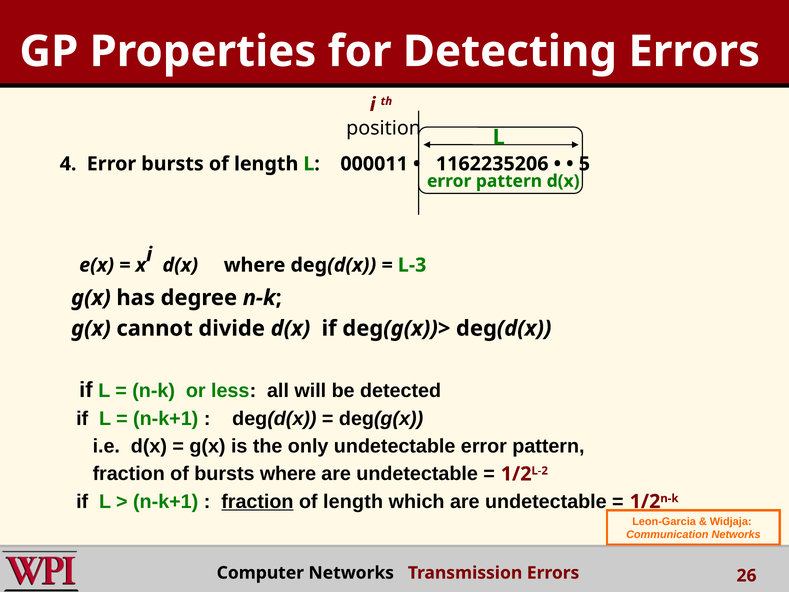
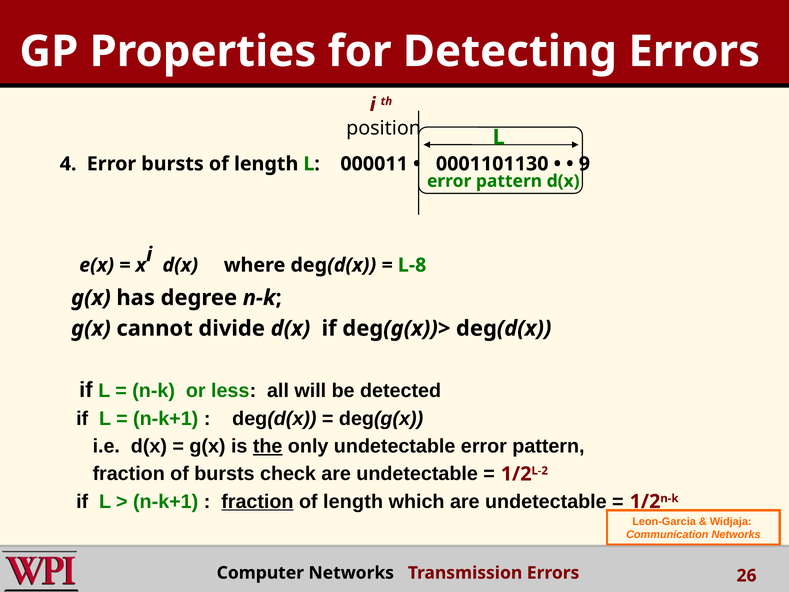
1162235206: 1162235206 -> 0001101130 (492, 164)
5: 5 -> 9 (584, 164)
L-3: L-3 -> L-8 (412, 265)
the underline: none -> present (268, 446)
bursts where: where -> check (288, 474)
